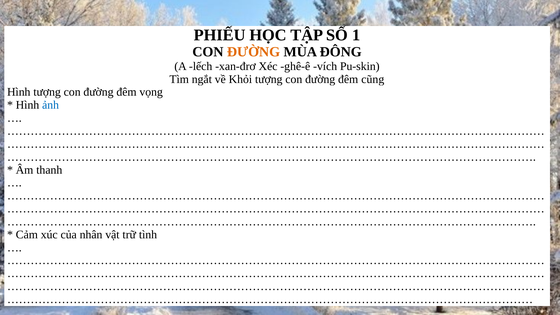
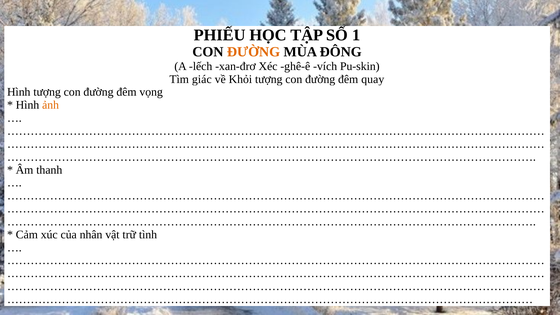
ngắt: ngắt -> giác (202, 79)
cũng: cũng -> quay (373, 79)
ảnh colour: blue -> orange (51, 105)
